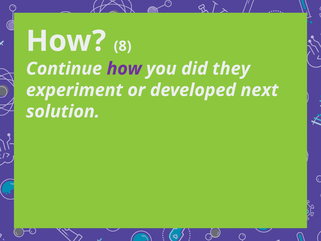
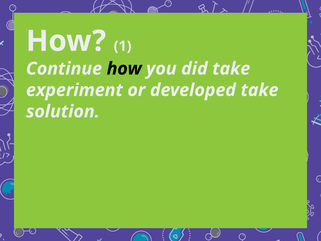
8: 8 -> 1 (123, 46)
how colour: purple -> black (124, 69)
did they: they -> take (231, 69)
developed next: next -> take (260, 90)
